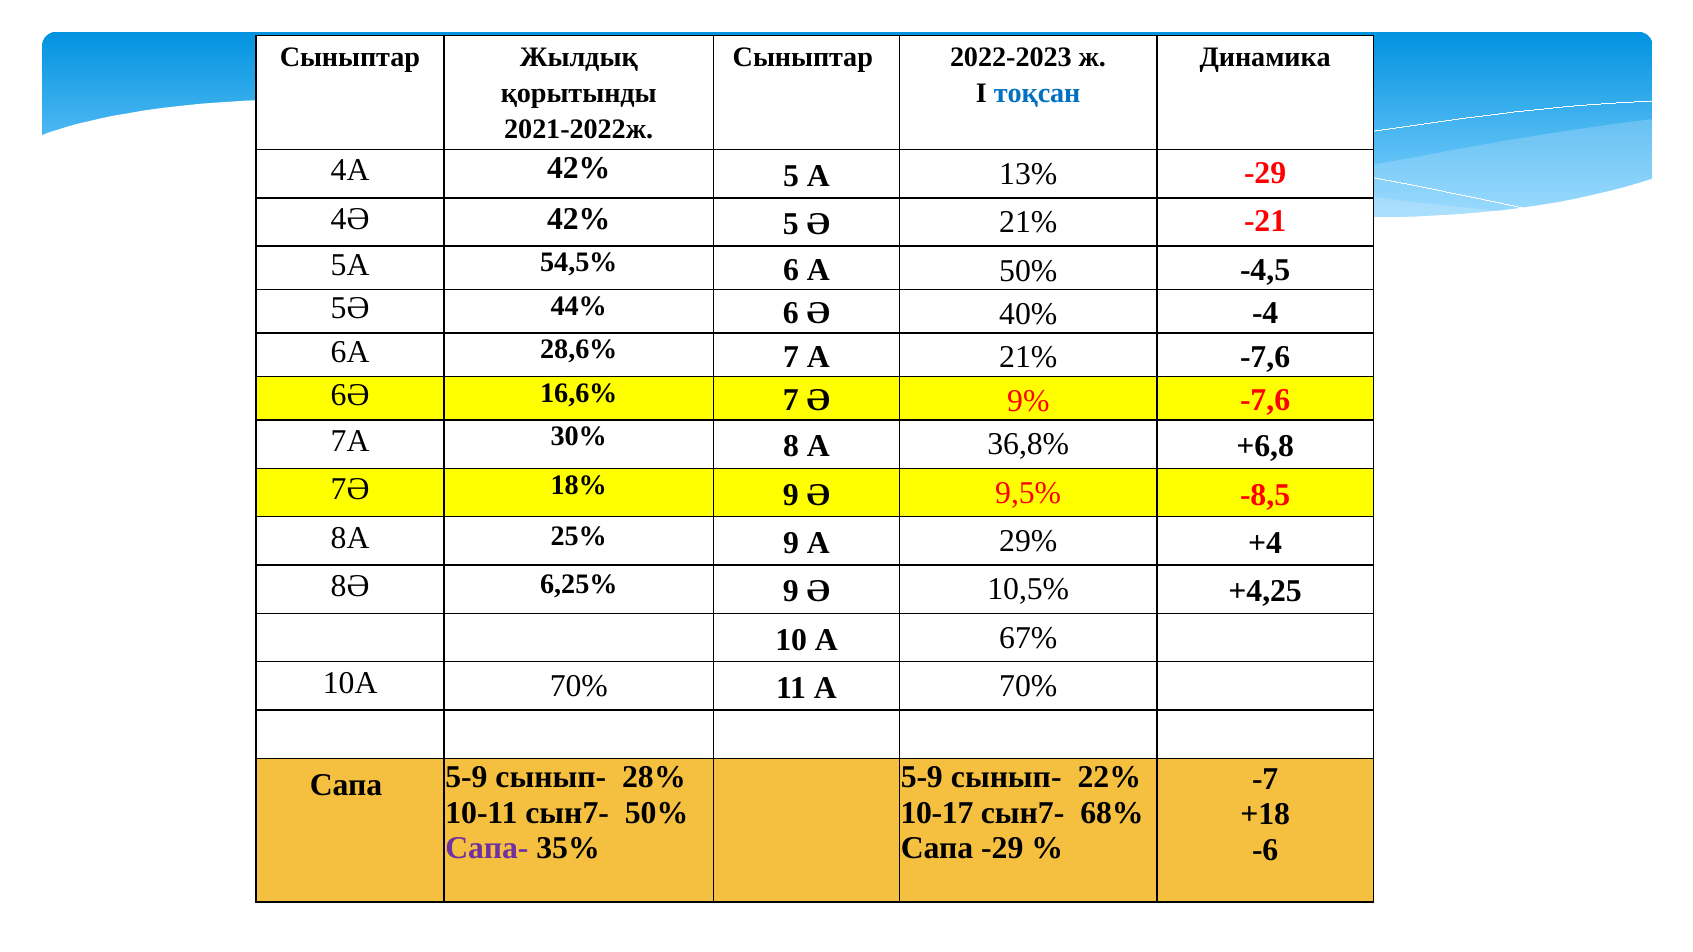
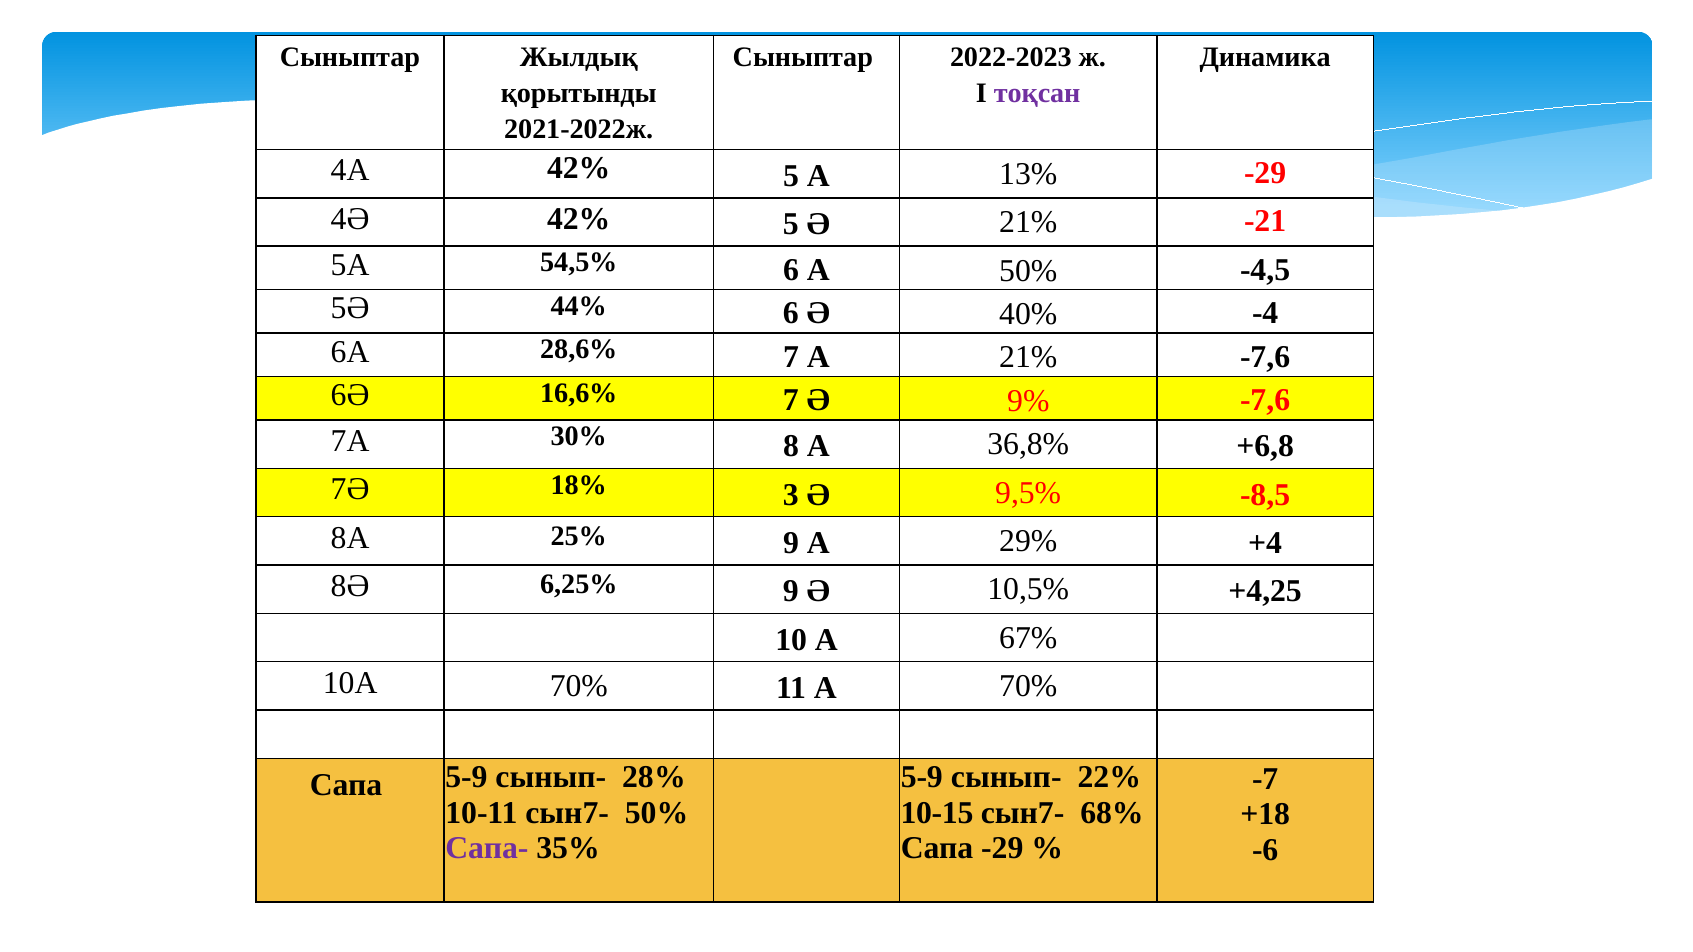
тоқсан colour: blue -> purple (1037, 94)
18% 9: 9 -> 3 (791, 495)
10-17: 10-17 -> 10-15 (937, 813)
